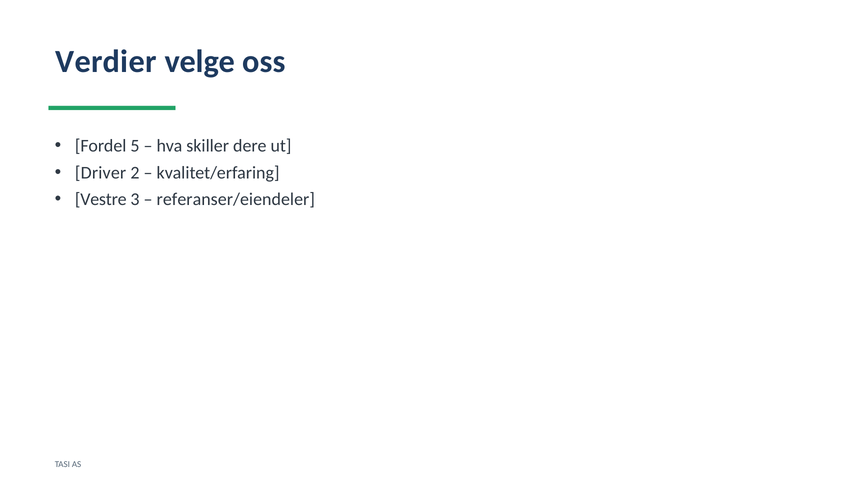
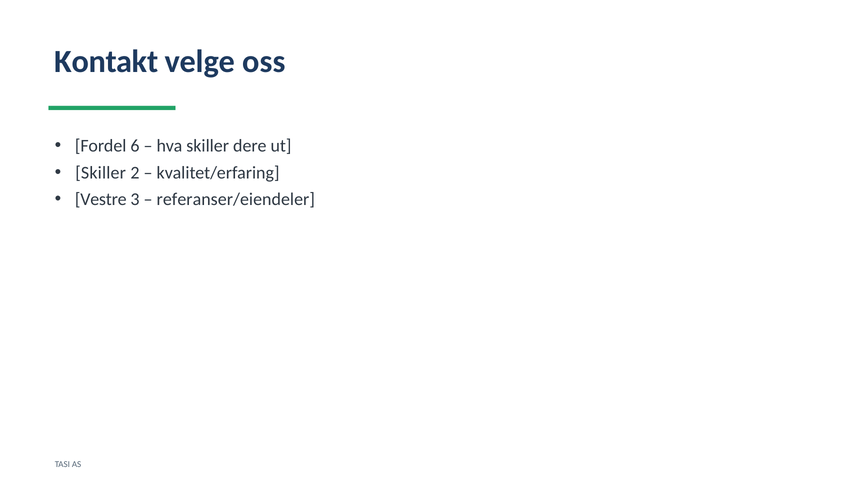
Verdier: Verdier -> Kontakt (106, 61)
5: 5 -> 6 (135, 146)
Driver: Driver -> Skiller (101, 173)
